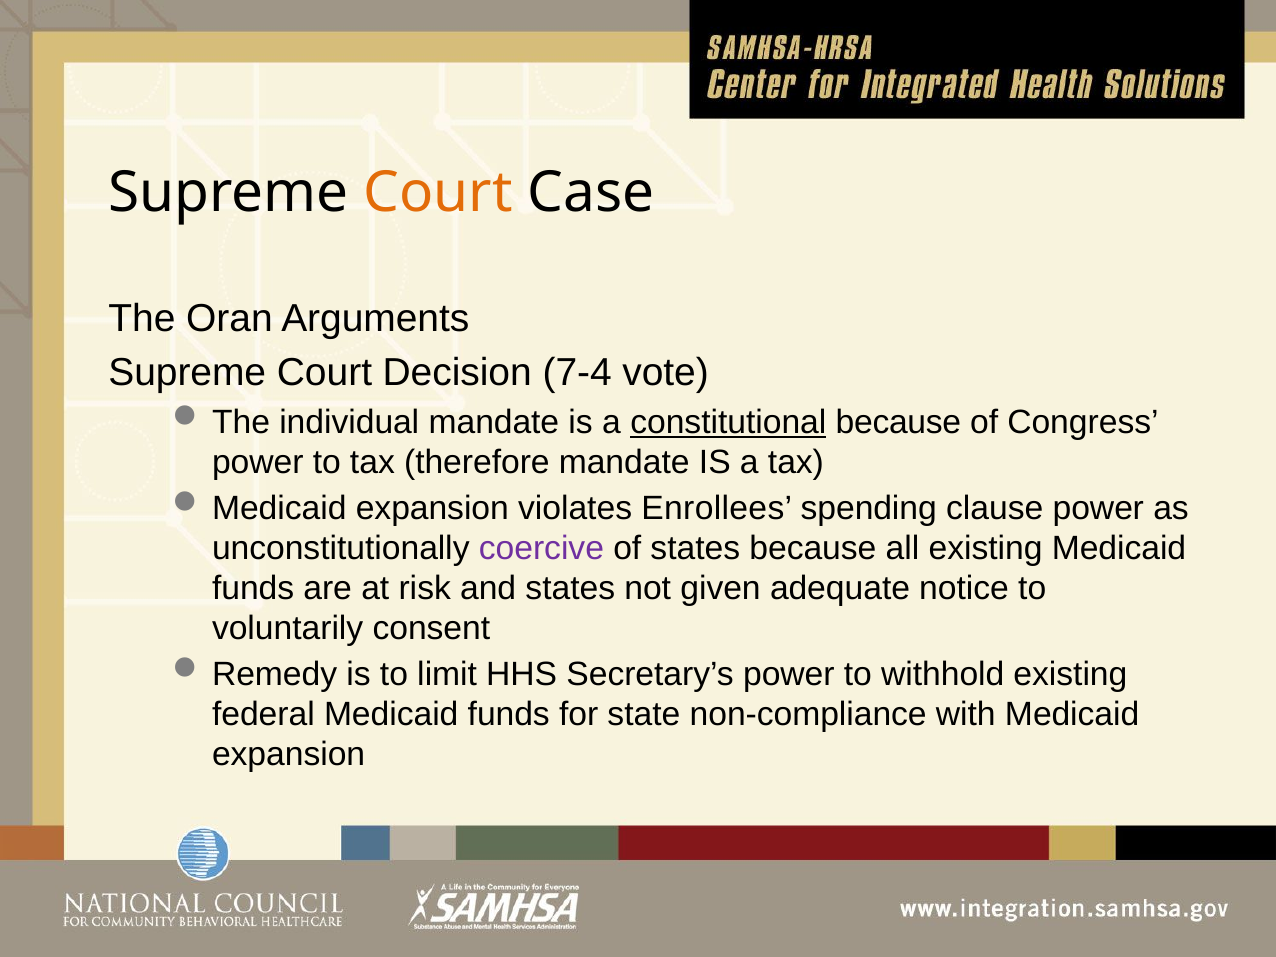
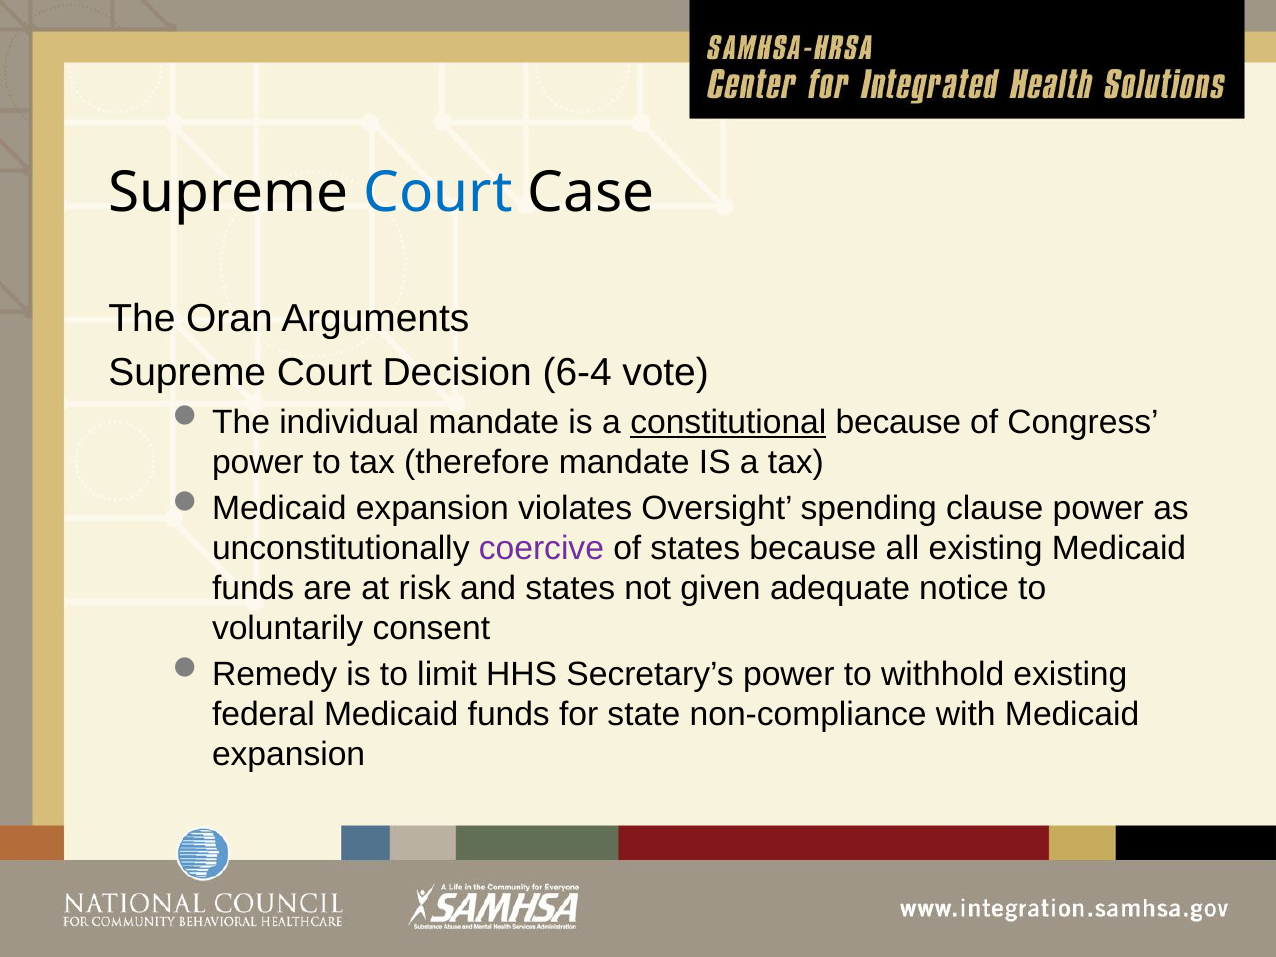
Court colour: orange -> blue (438, 193)
7-4: 7-4 -> 6-4 (577, 373)
Enrollees: Enrollees -> Oversight (717, 508)
